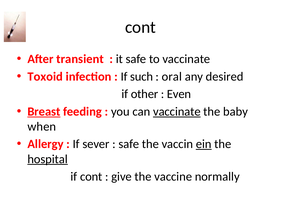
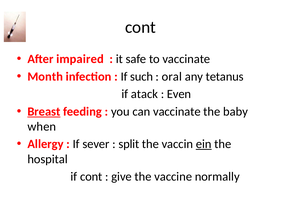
transient: transient -> impaired (80, 59)
Toxoid: Toxoid -> Month (45, 76)
desired: desired -> tetanus (225, 76)
other: other -> atack (144, 94)
vaccinate underline: present -> none (177, 111)
safe: safe -> split (129, 144)
hospital underline: present -> none (48, 159)
